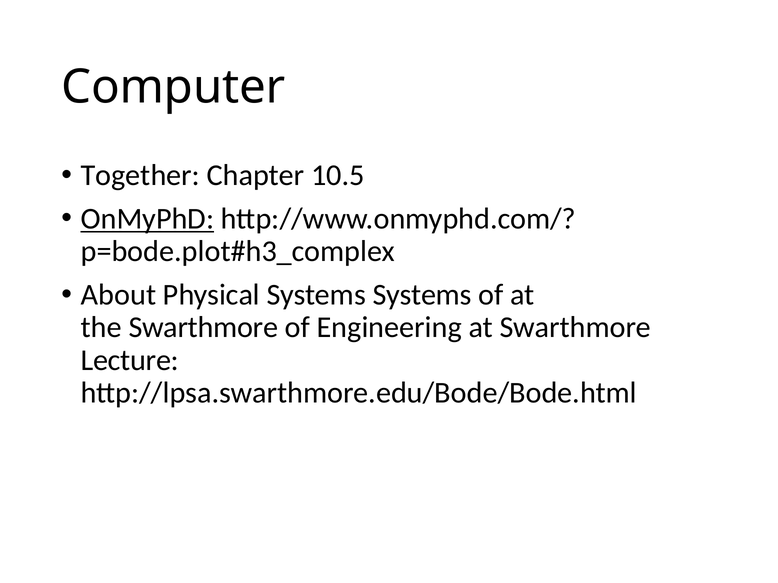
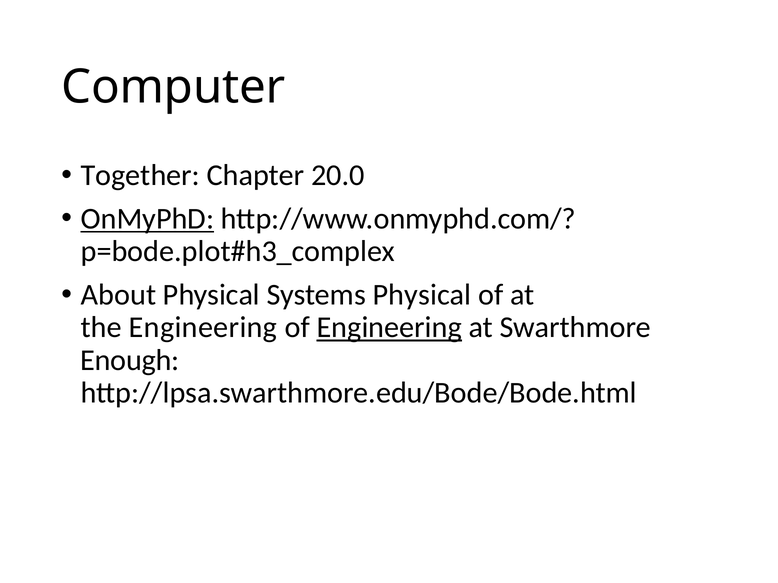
10.5: 10.5 -> 20.0 (338, 175)
Systems Systems: Systems -> Physical (422, 295)
the Swarthmore: Swarthmore -> Engineering (203, 328)
Engineering underline: none -> present (389, 328)
Lecture: Lecture -> Enough (130, 360)
